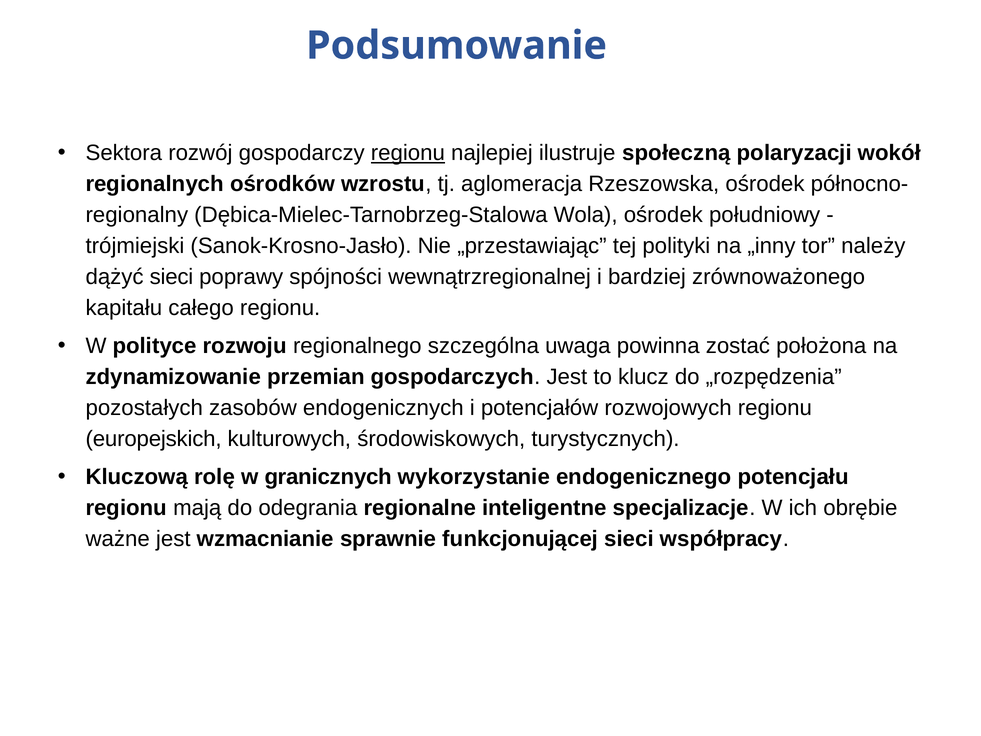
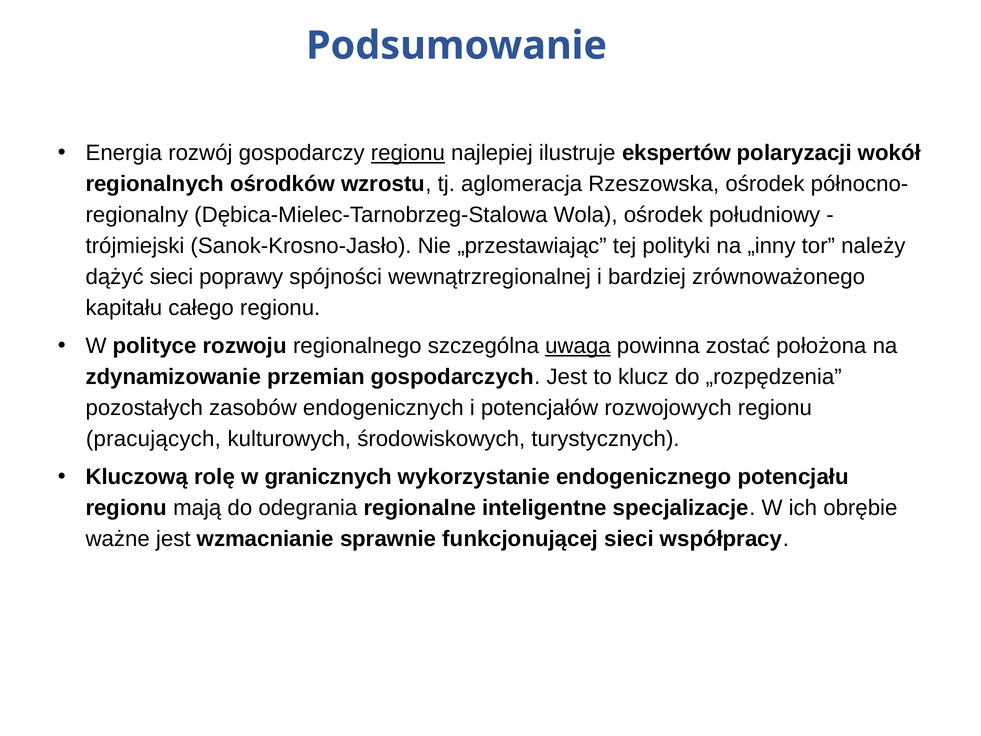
Sektora: Sektora -> Energia (124, 153)
społeczną: społeczną -> ekspertów (677, 153)
uwaga underline: none -> present (578, 346)
europejskich: europejskich -> pracujących (153, 439)
